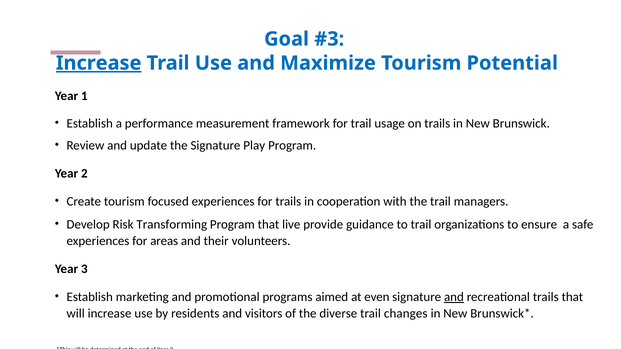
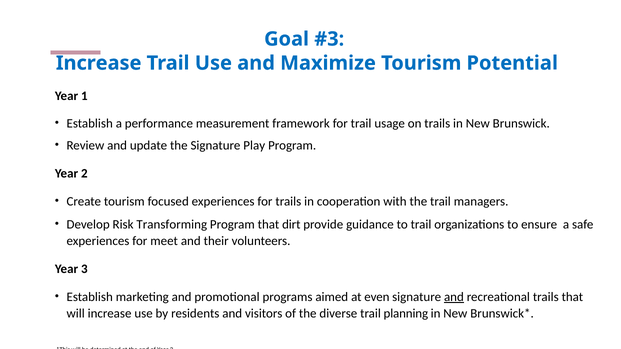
Increase underline: present -> none (99, 63)
live: live -> dirt (291, 225)
areas: areas -> meet (164, 241)
changes: changes -> planning (406, 314)
